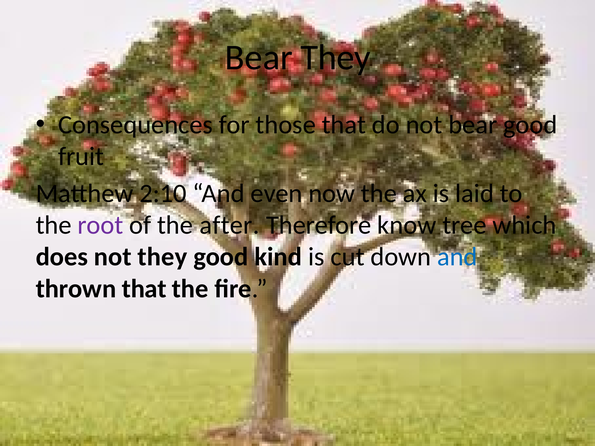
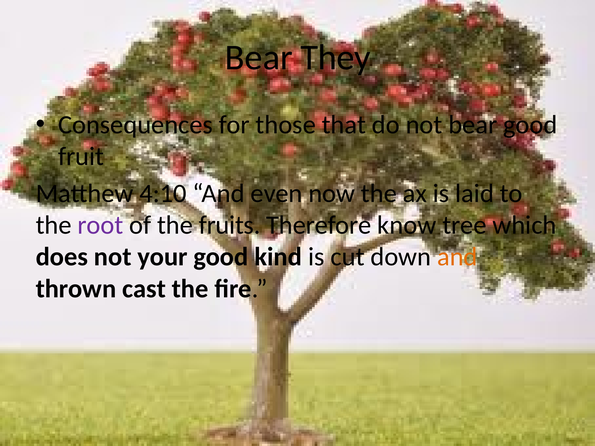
2:10: 2:10 -> 4:10 (163, 194)
after: after -> fruits (230, 225)
not they: they -> your (163, 257)
and colour: blue -> orange (457, 257)
thrown that: that -> cast (144, 289)
